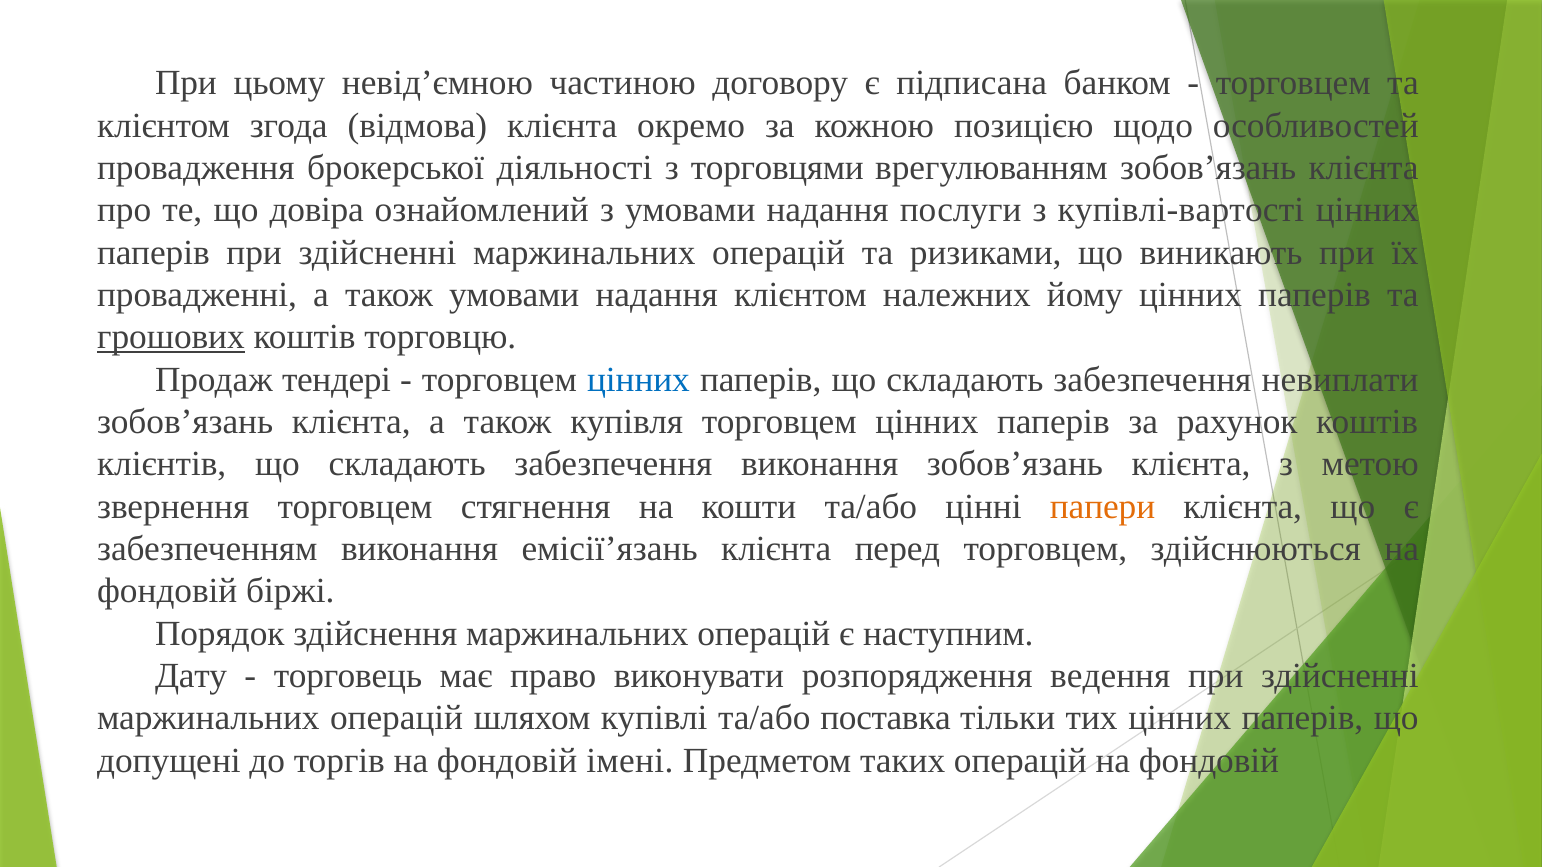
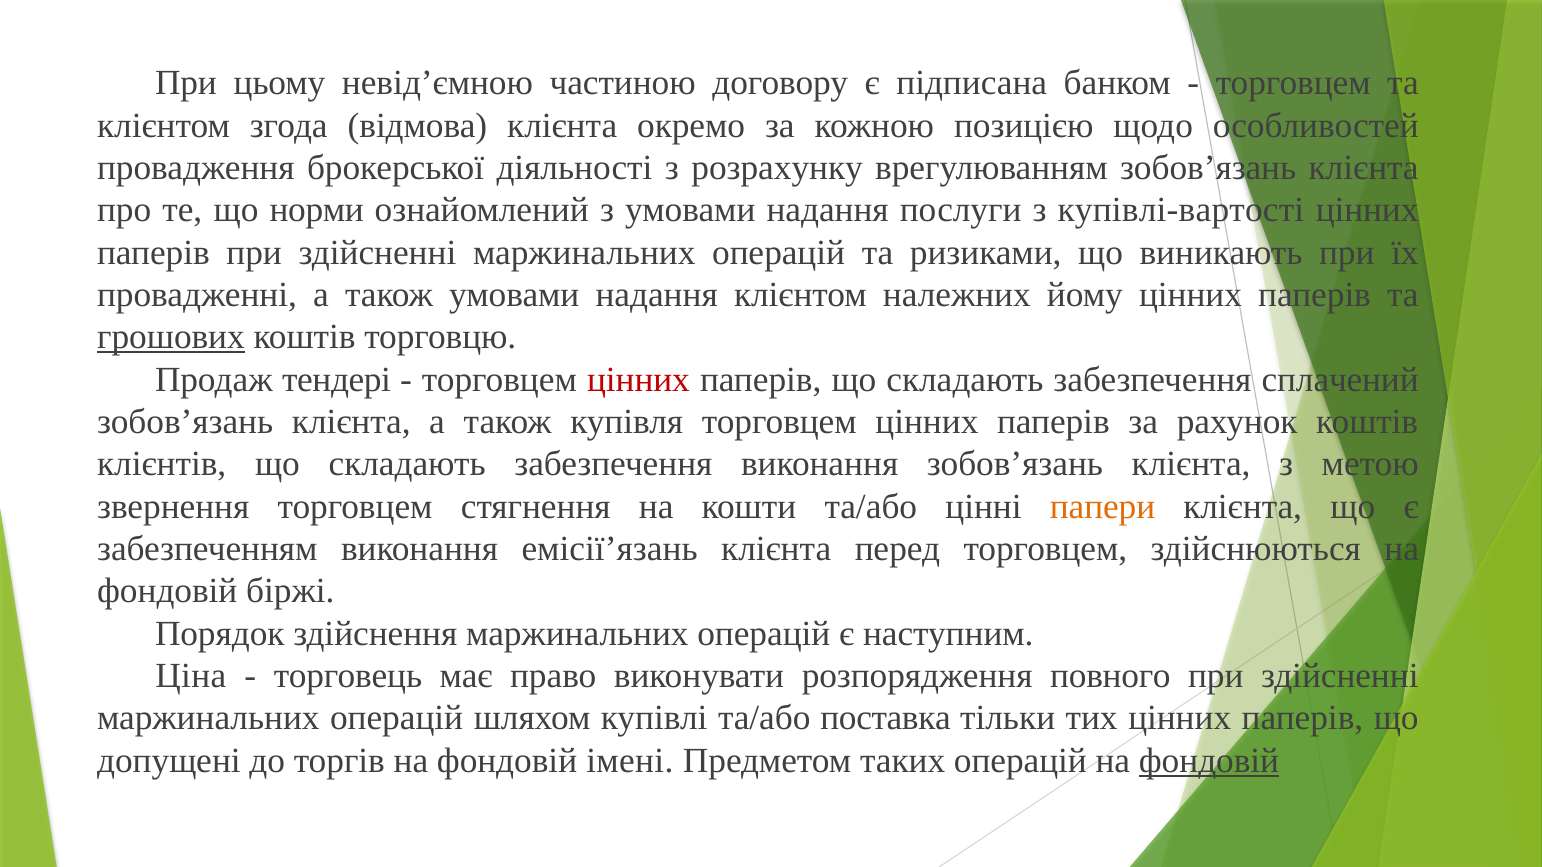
торговцями: торговцями -> розрахунку (777, 168)
довіра: довіра -> норми (317, 210)
цінних colour: blue -> red (638, 380)
невиплати: невиплати -> сплачений (1340, 380)
Дату: Дату -> Ціна (191, 676)
ведення: ведення -> повного (1110, 676)
фондовій underline: none -> present (1209, 761)
